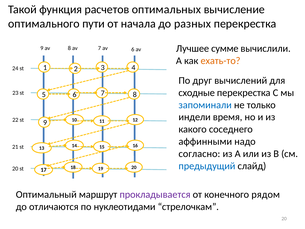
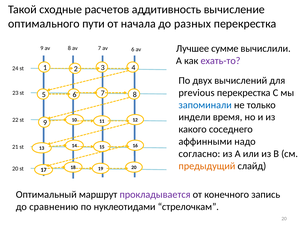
функция: функция -> сходные (61, 9)
оптимальных: оптимальных -> аддитивность (167, 9)
ехать-то colour: orange -> purple (220, 61)
друг: друг -> двух (202, 80)
сходные: сходные -> previous (197, 93)
предыдущий colour: blue -> orange (207, 166)
рядом: рядом -> запись (266, 194)
отличаются: отличаются -> сравнению (54, 207)
